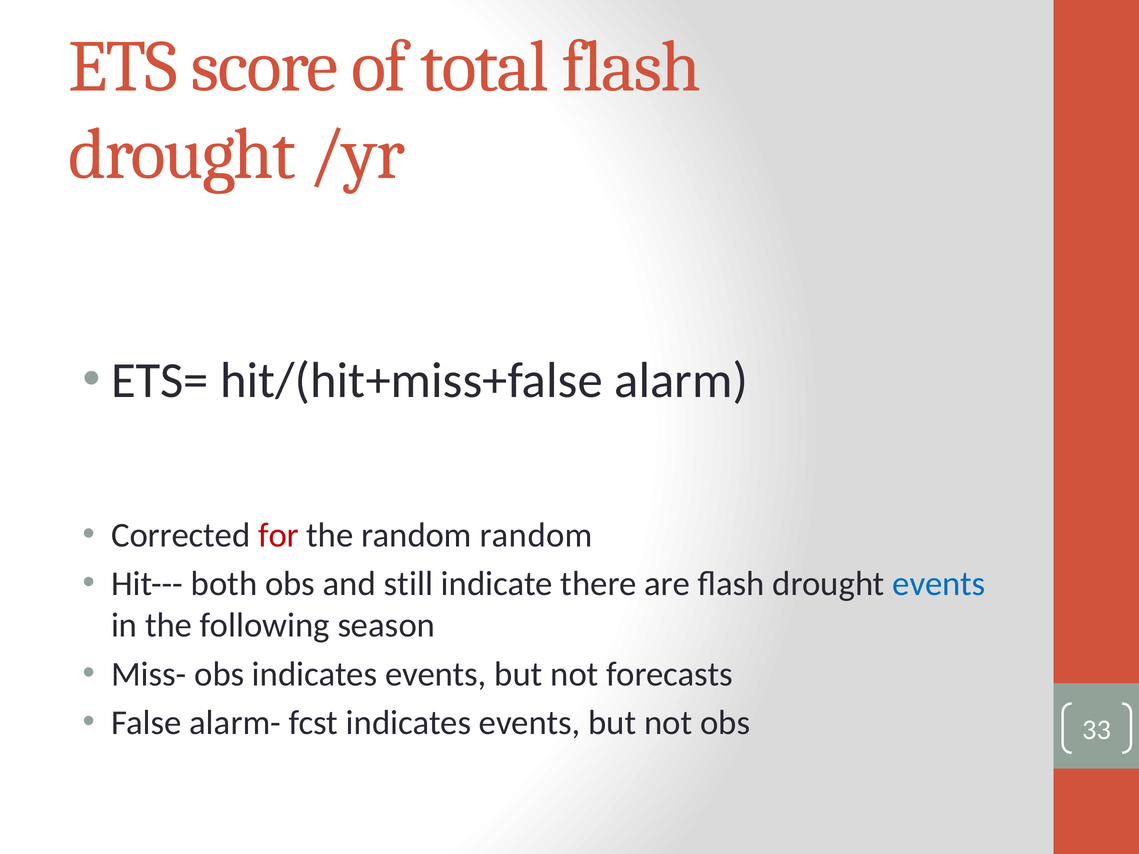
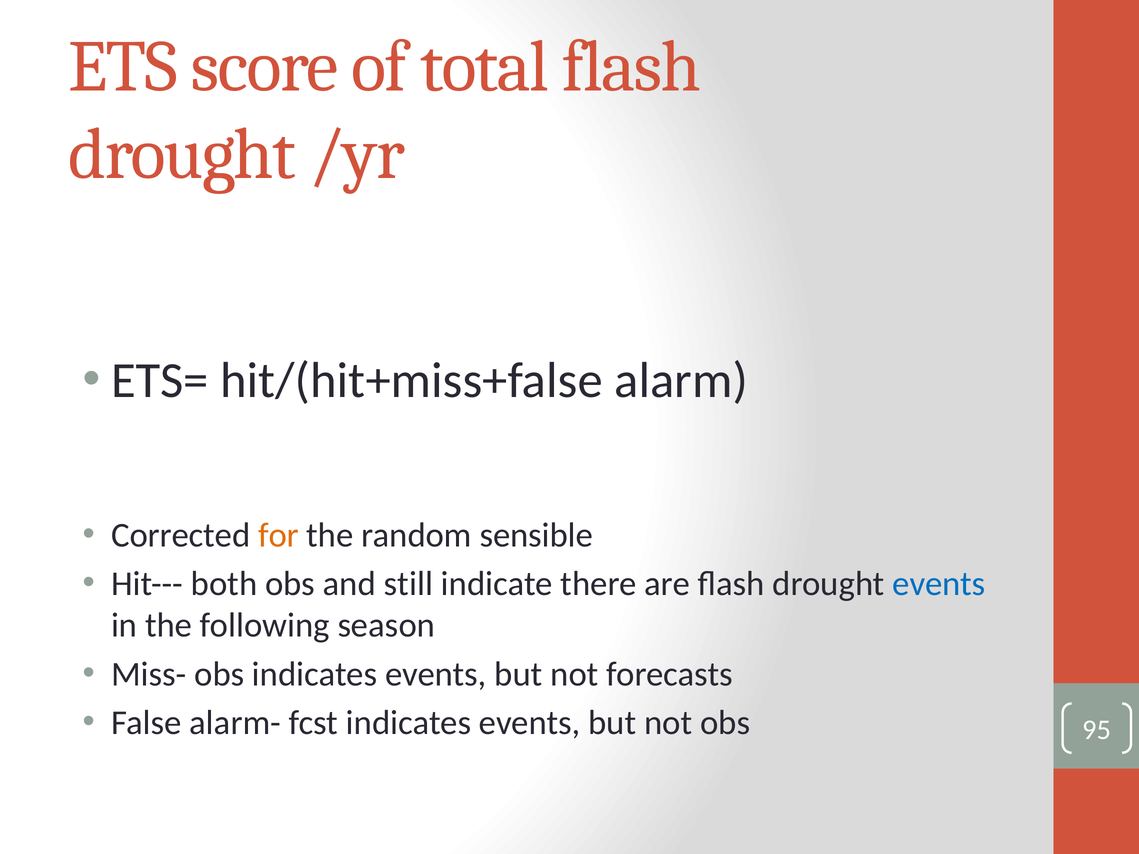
for colour: red -> orange (278, 535)
random random: random -> sensible (536, 535)
33: 33 -> 95 (1097, 730)
